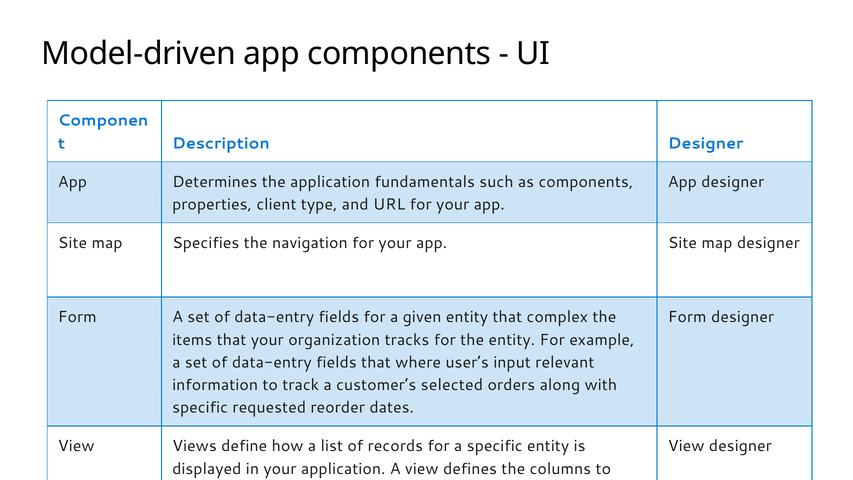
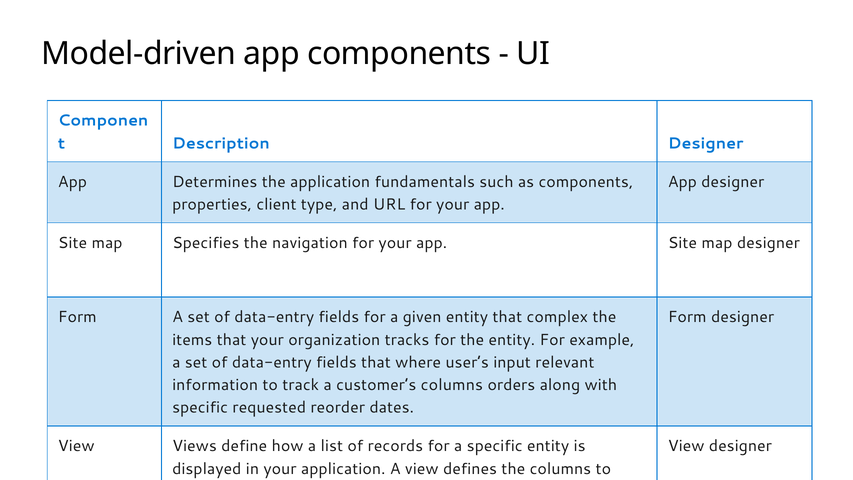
customer’s selected: selected -> columns (452, 385)
